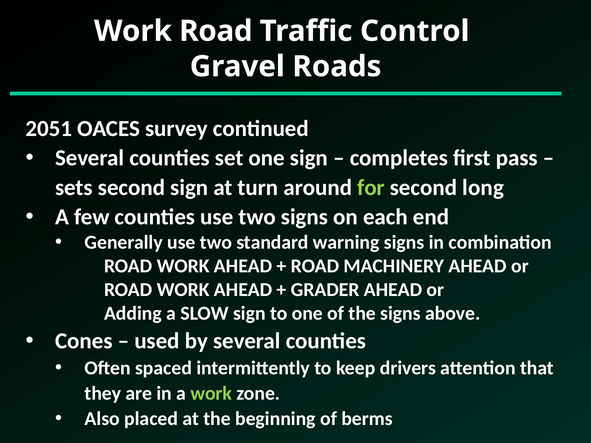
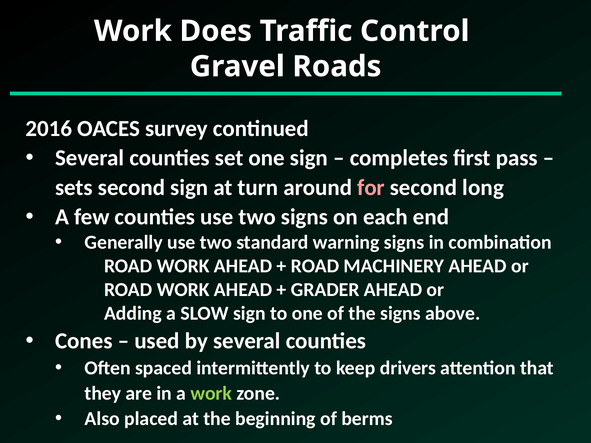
Work Road: Road -> Does (216, 31)
2051: 2051 -> 2016 (49, 129)
for colour: light green -> pink (371, 188)
